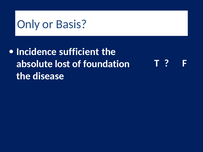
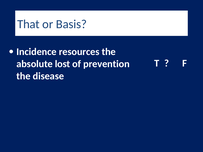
Only: Only -> That (28, 24)
sufficient: sufficient -> resources (79, 52)
foundation: foundation -> prevention (106, 64)
